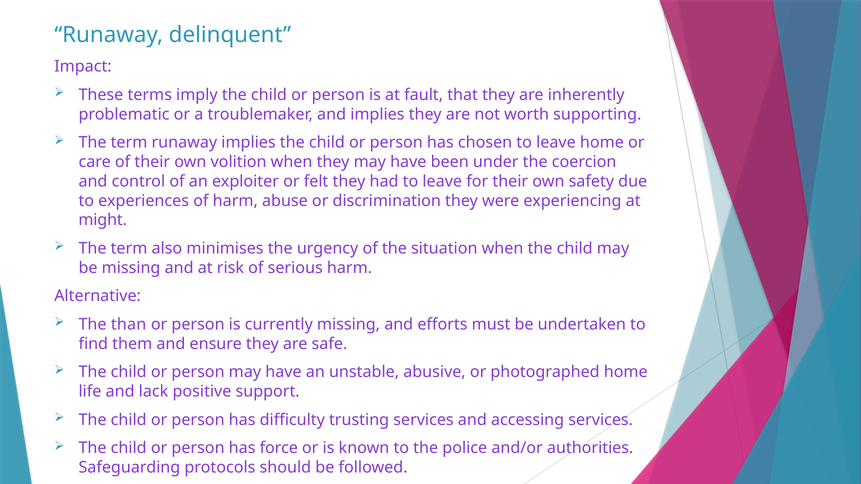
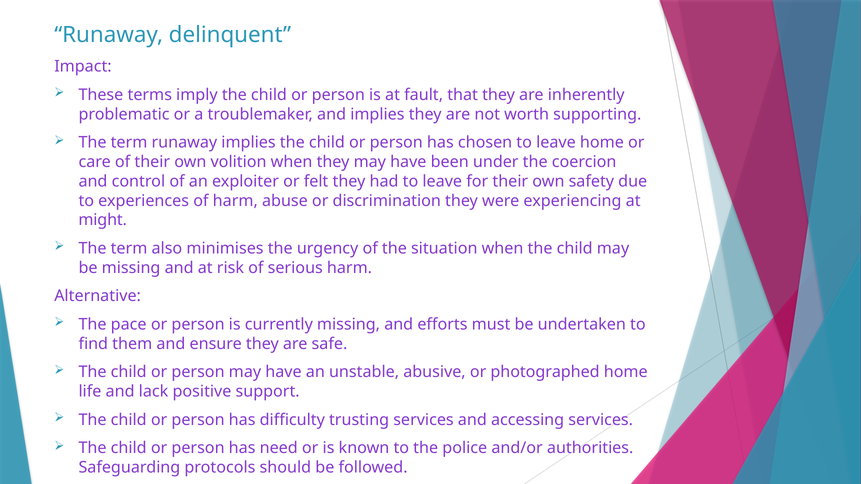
than: than -> pace (129, 325)
force: force -> need (279, 448)
